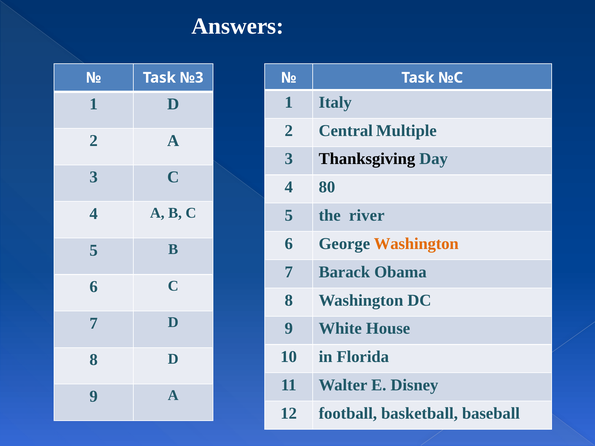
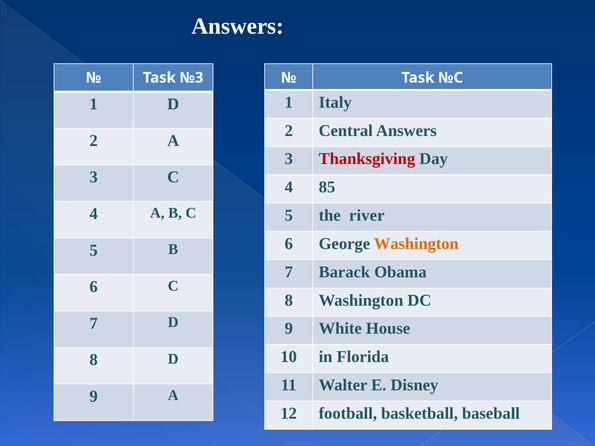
Central Multiple: Multiple -> Answers (406, 131)
Thanksgiving colour: black -> red (367, 159)
80: 80 -> 85 (327, 187)
